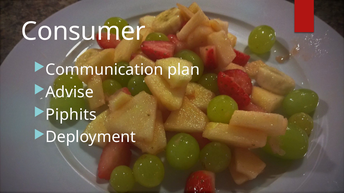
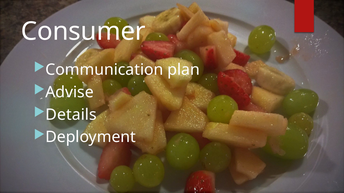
Piphits: Piphits -> Details (71, 115)
